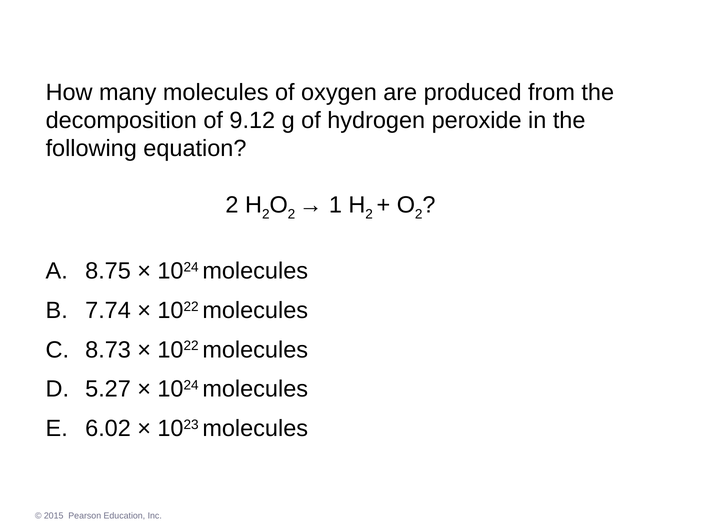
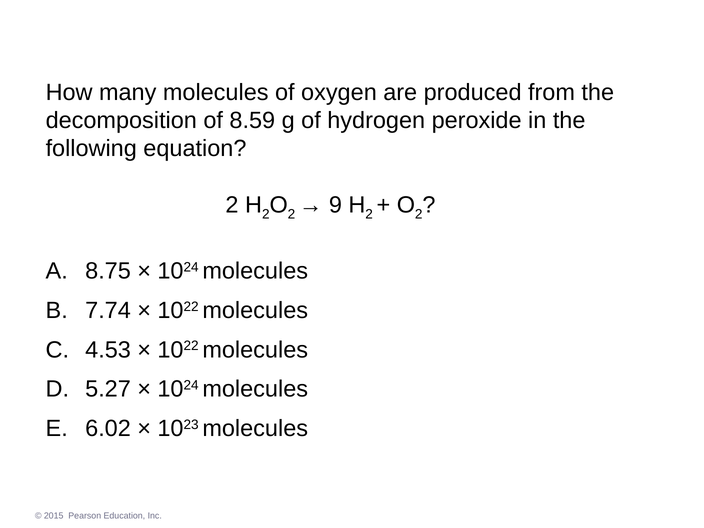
9.12: 9.12 -> 8.59 (252, 121)
1: 1 -> 9 (335, 205)
8.73: 8.73 -> 4.53 (108, 350)
